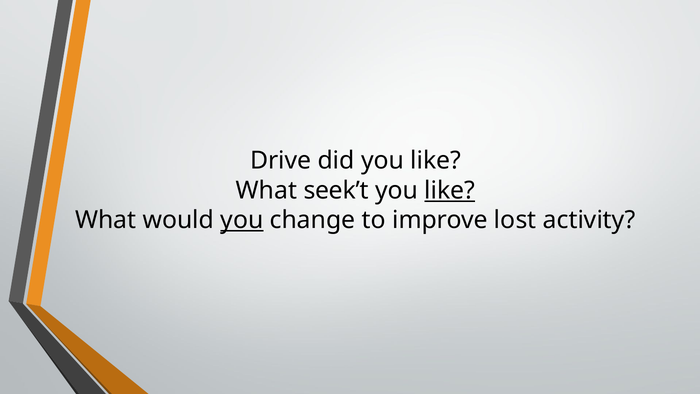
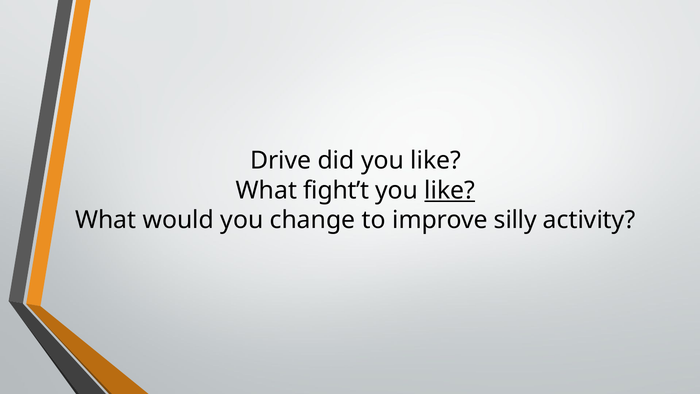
seek’t: seek’t -> fight’t (336, 190)
you underline: present -> none (242, 220)
lost: lost -> silly (515, 220)
